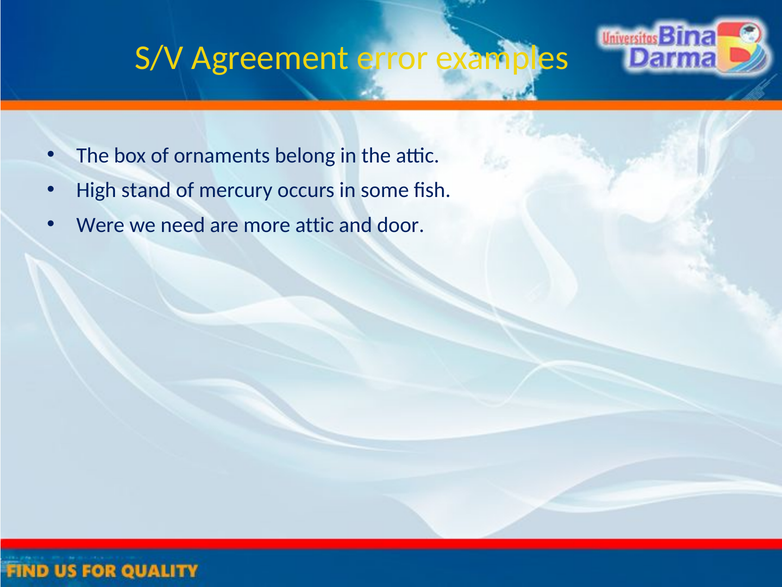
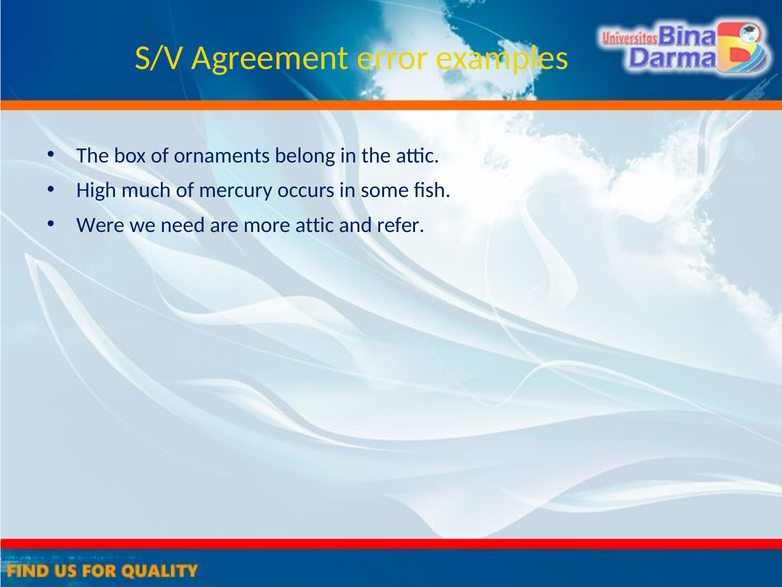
stand: stand -> much (146, 190)
door: door -> refer (401, 225)
